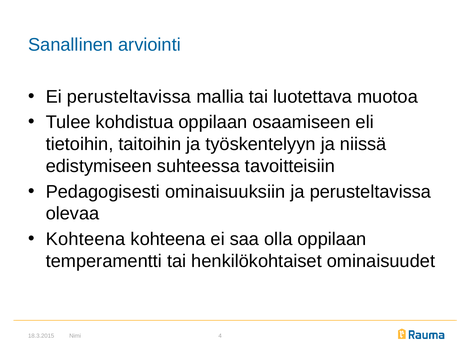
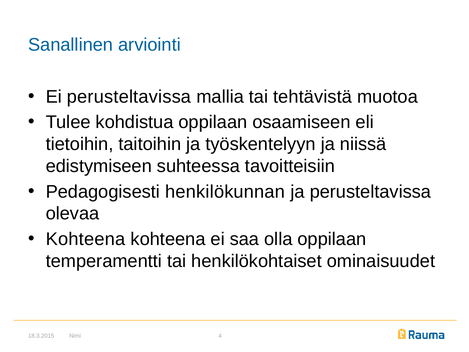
luotettava: luotettava -> tehtävistä (313, 97)
ominaisuuksiin: ominaisuuksiin -> henkilökunnan (225, 192)
